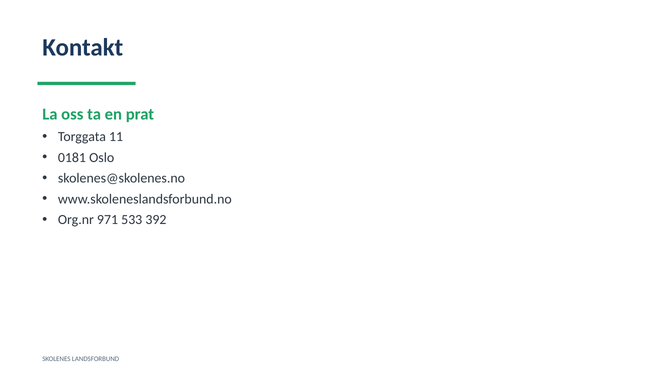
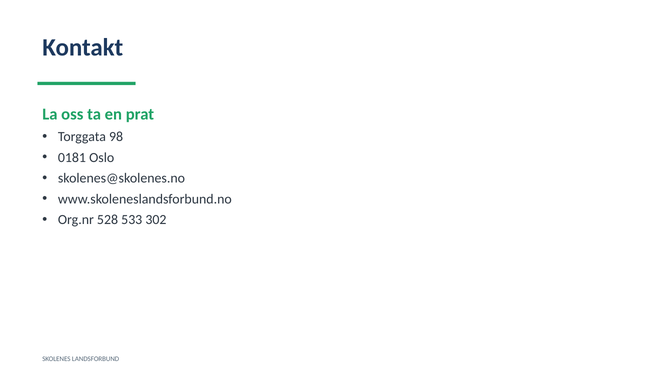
11: 11 -> 98 (116, 137)
971: 971 -> 528 (108, 220)
392: 392 -> 302 (156, 220)
